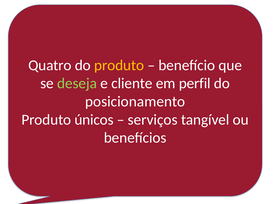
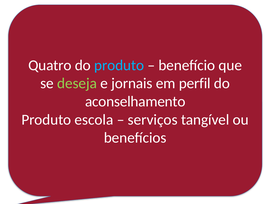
produto colour: yellow -> light blue (119, 65)
cliente: cliente -> jornais (132, 84)
posicionamento: posicionamento -> aconselhamento (135, 102)
únicos: únicos -> escola (94, 120)
